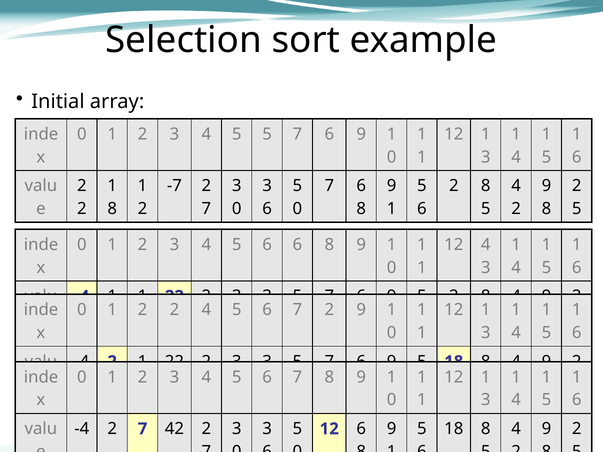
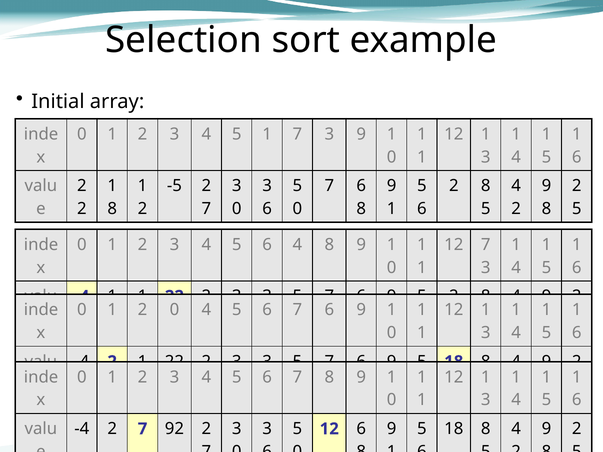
4 5 5: 5 -> 1 (267, 134)
6: 6 -> 3 (329, 134)
-7: -7 -> -5 (174, 186)
6 6: 6 -> 4 (297, 245)
12 4: 4 -> 7 (486, 245)
2: 2 -> 0 (174, 310)
2: 2 -> 6 (329, 310)
42: 42 -> 92 (174, 429)
